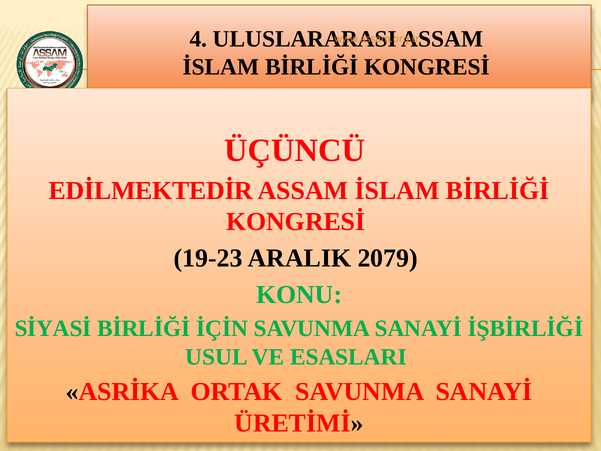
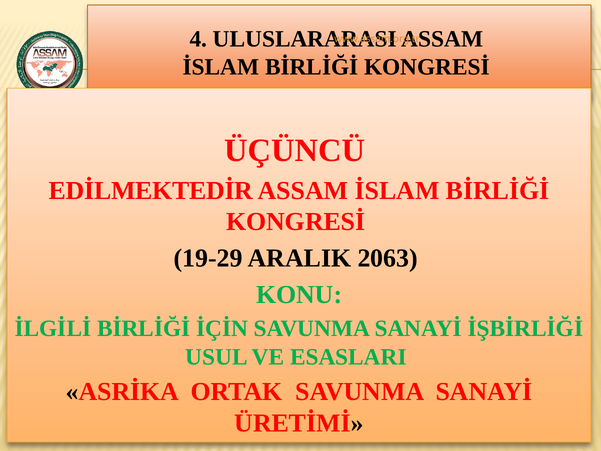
19-23: 19-23 -> 19-29 (208, 258)
2079: 2079 -> 2063 (388, 258)
SİYASİ: SİYASİ -> İLGİLİ (53, 329)
